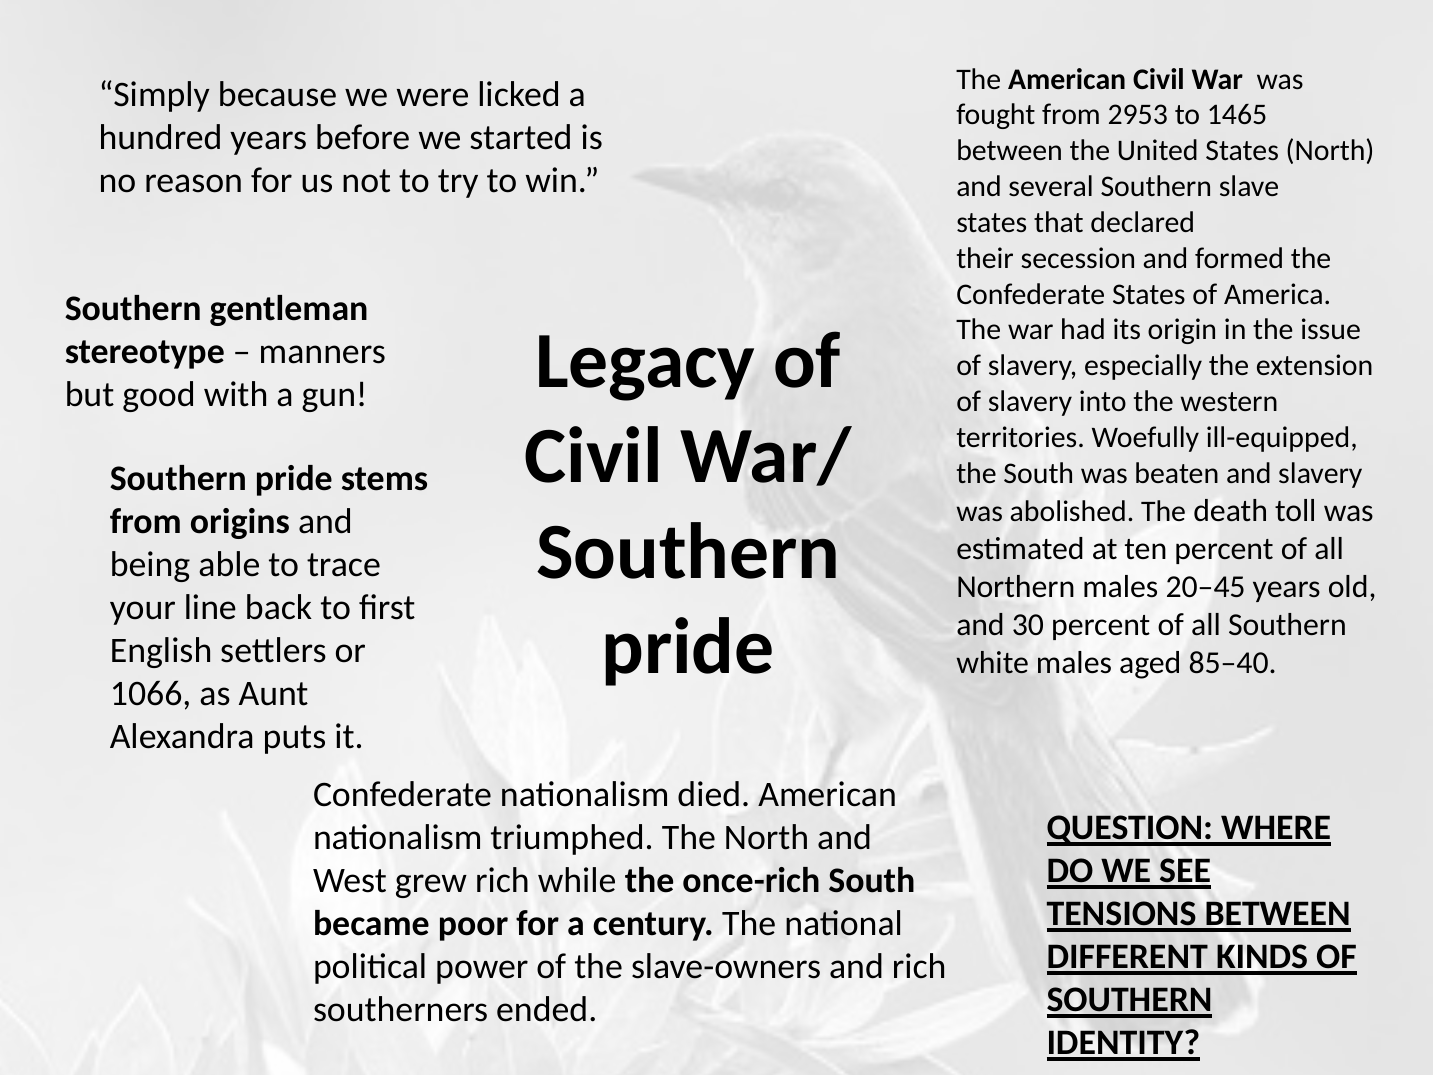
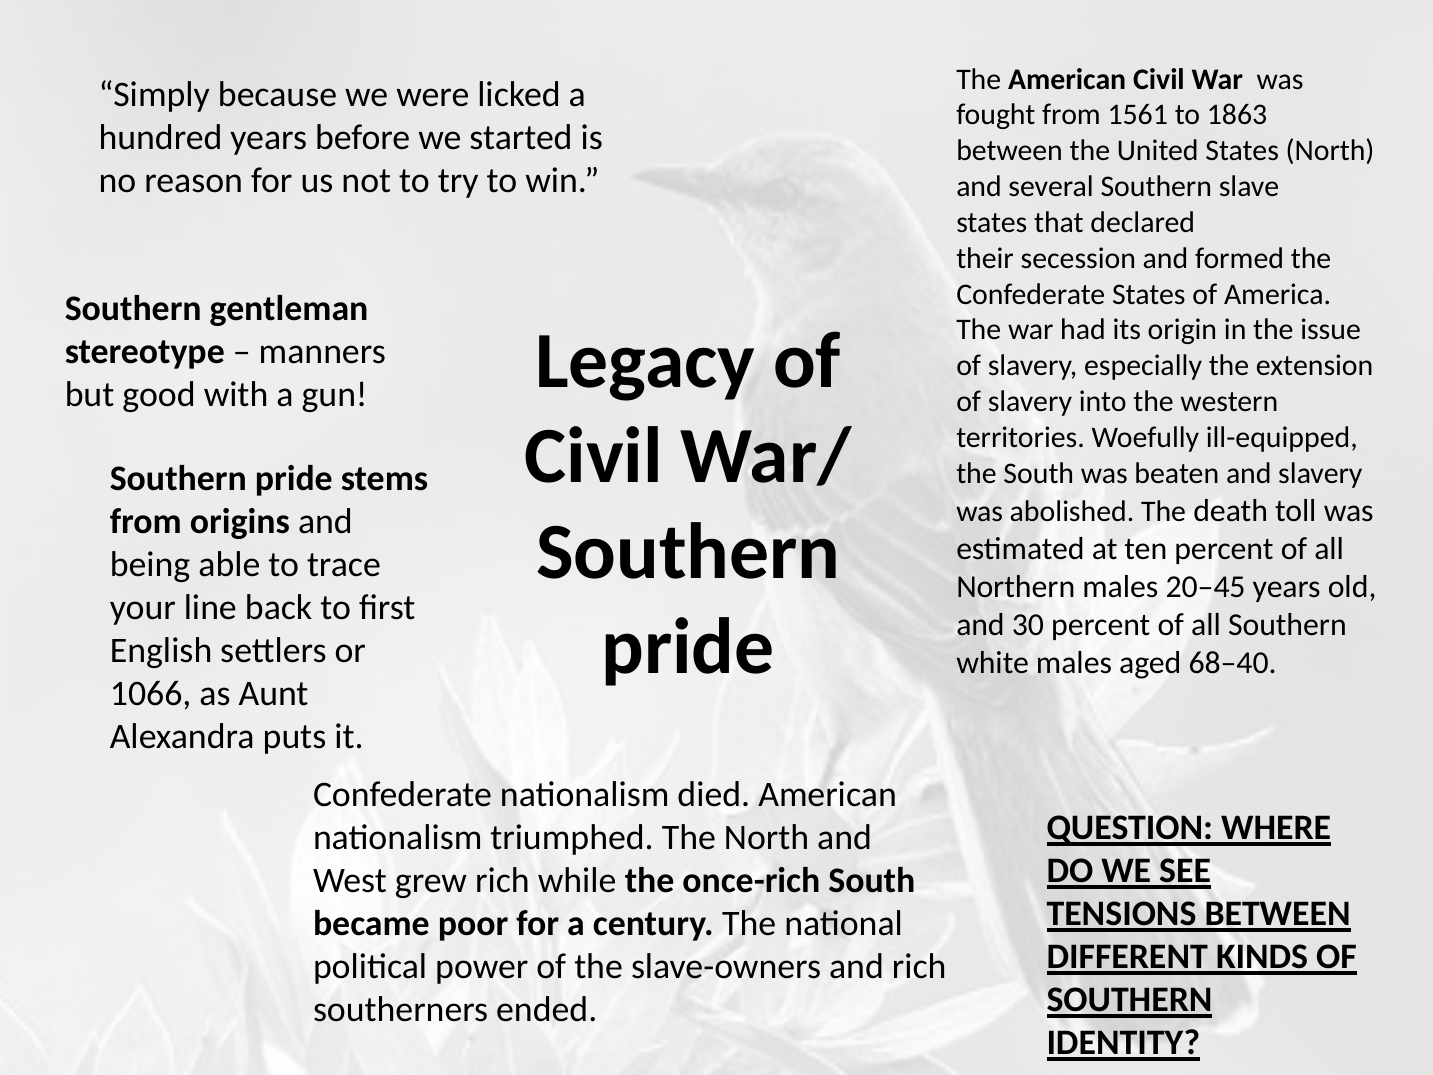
2953: 2953 -> 1561 (1138, 115)
1465: 1465 -> 1863 (1237, 115)
85–40: 85–40 -> 68–40 (1233, 663)
